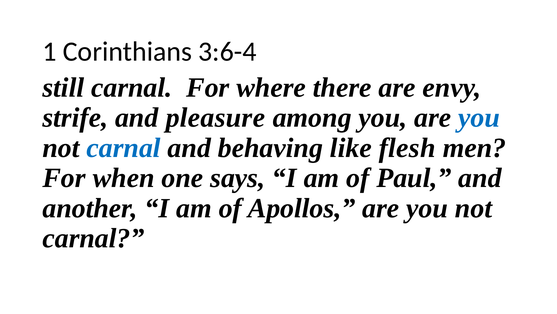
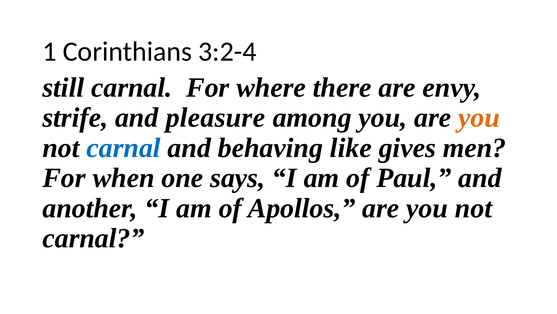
3:6-4: 3:6-4 -> 3:2-4 (227, 52)
you colour: blue -> orange (479, 118)
flesh: flesh -> gives (407, 148)
